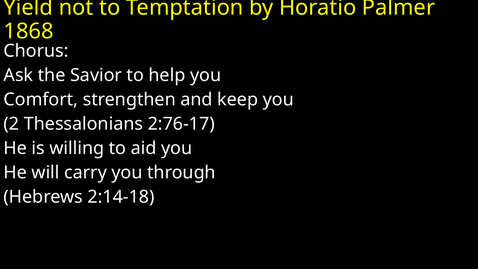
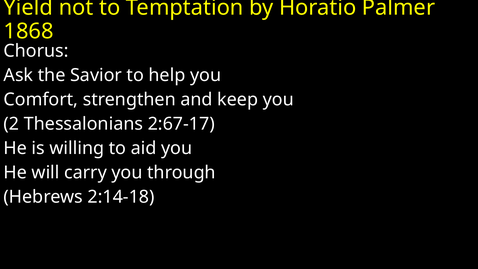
2:76-17: 2:76-17 -> 2:67-17 (181, 124)
